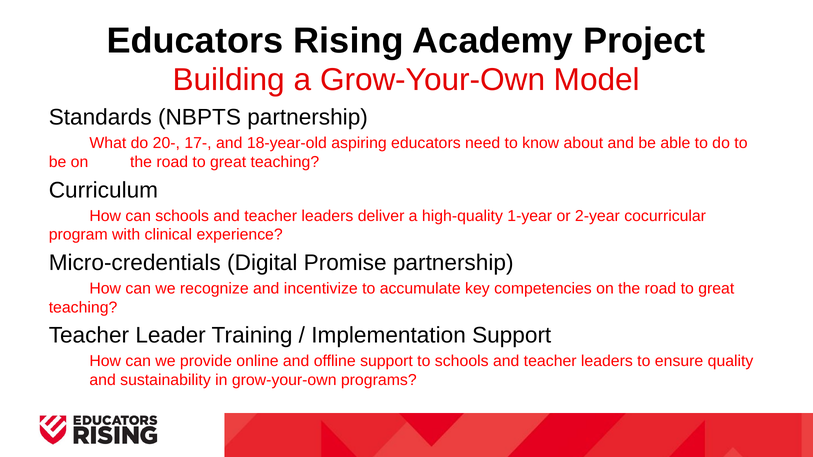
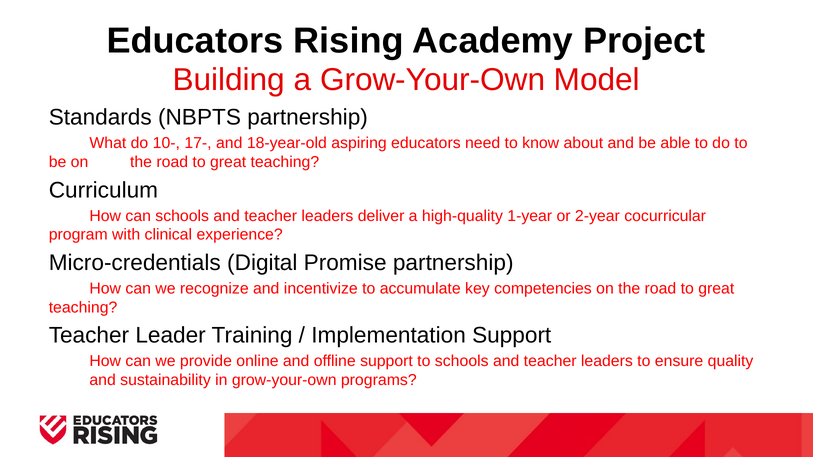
20-: 20- -> 10- (166, 143)
